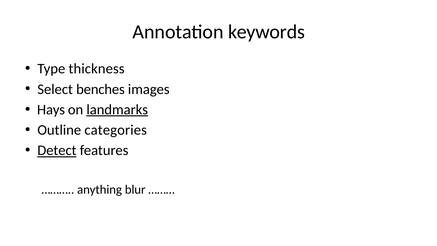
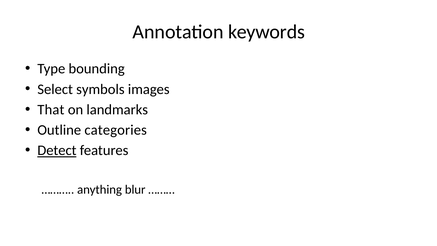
thickness: thickness -> bounding (97, 69)
benches: benches -> symbols (100, 89)
Hays: Hays -> That (51, 110)
landmarks underline: present -> none (117, 110)
